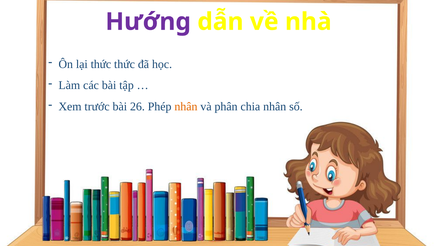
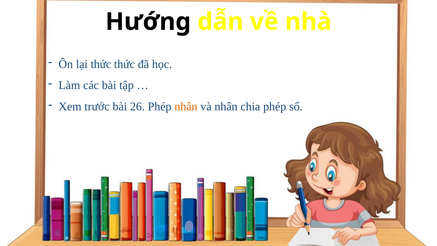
Hướng colour: purple -> black (148, 22)
và phân: phân -> nhân (226, 107)
chia nhân: nhân -> phép (275, 107)
